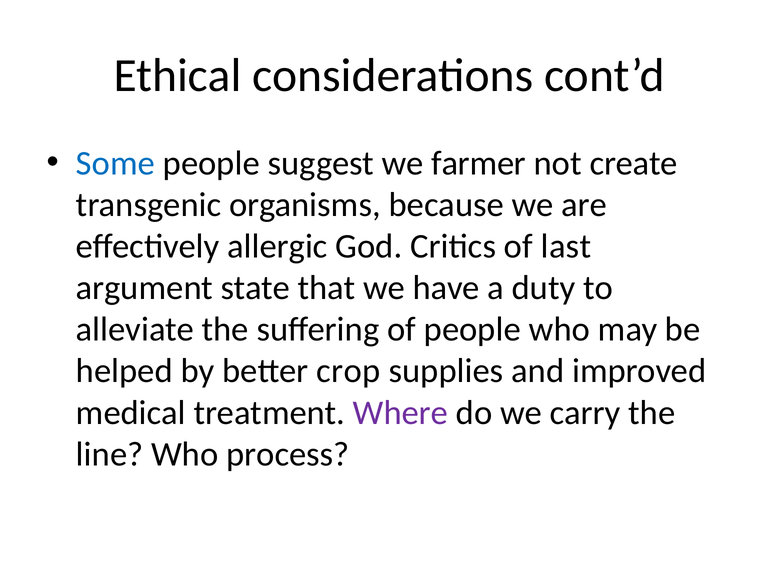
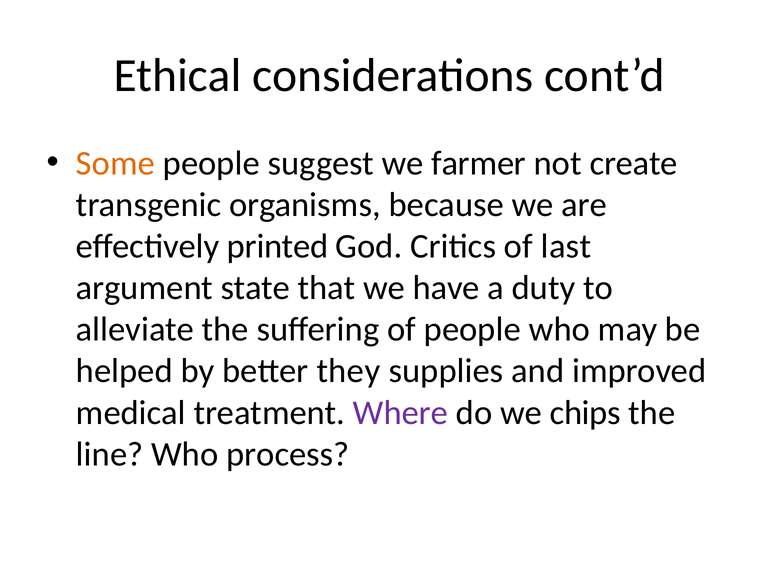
Some colour: blue -> orange (115, 163)
allergic: allergic -> printed (278, 247)
crop: crop -> they (348, 371)
carry: carry -> chips (585, 413)
